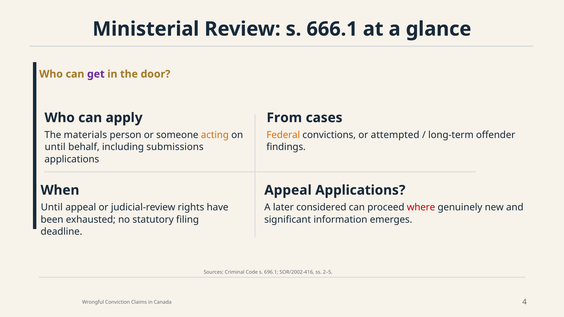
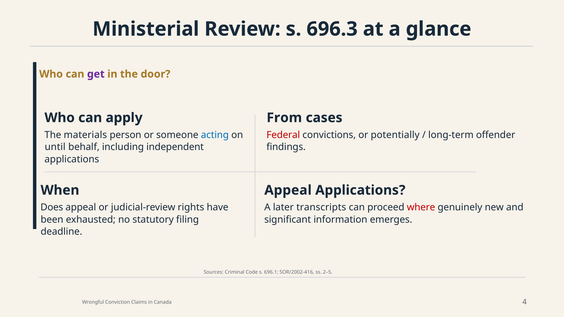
666.1: 666.1 -> 696.3 (332, 29)
acting colour: orange -> blue (215, 135)
Federal colour: orange -> red (283, 135)
attempted: attempted -> potentially (395, 135)
submissions: submissions -> independent (175, 147)
Until: Until -> Does (52, 207)
considered: considered -> transcripts (321, 207)
